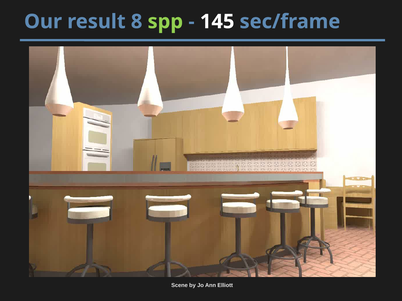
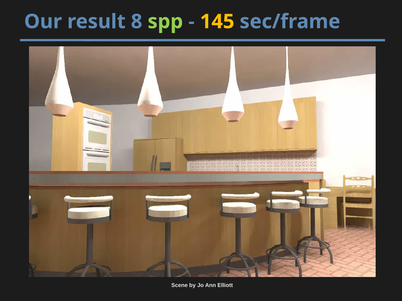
145 colour: white -> yellow (217, 22)
